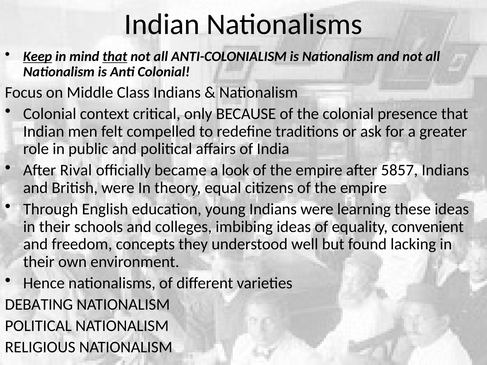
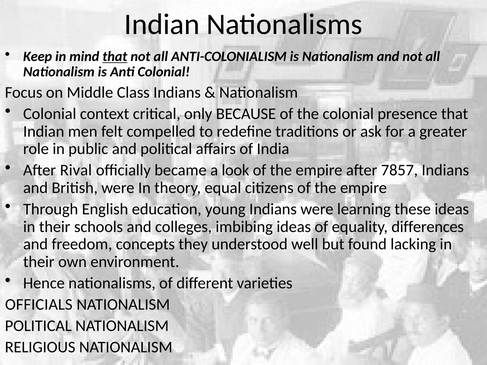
Keep underline: present -> none (38, 57)
5857: 5857 -> 7857 (399, 170)
convenient: convenient -> differences (428, 227)
DEBATING: DEBATING -> OFFICIALS (39, 305)
